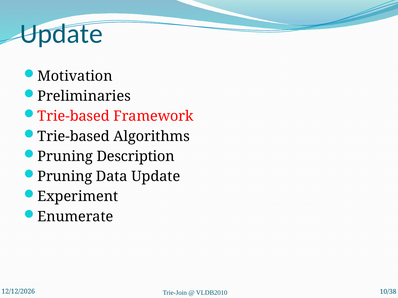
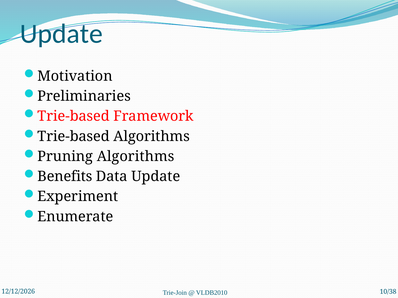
Pruning Description: Description -> Algorithms (136, 157)
Pruning: Pruning -> Benefits (65, 177)
